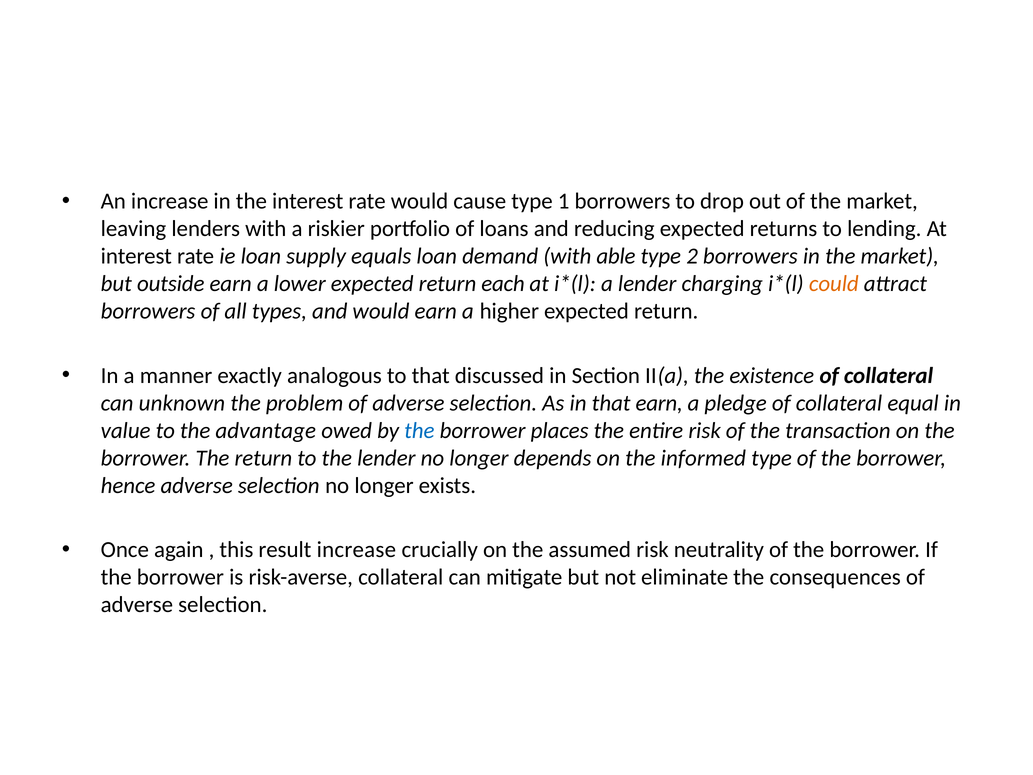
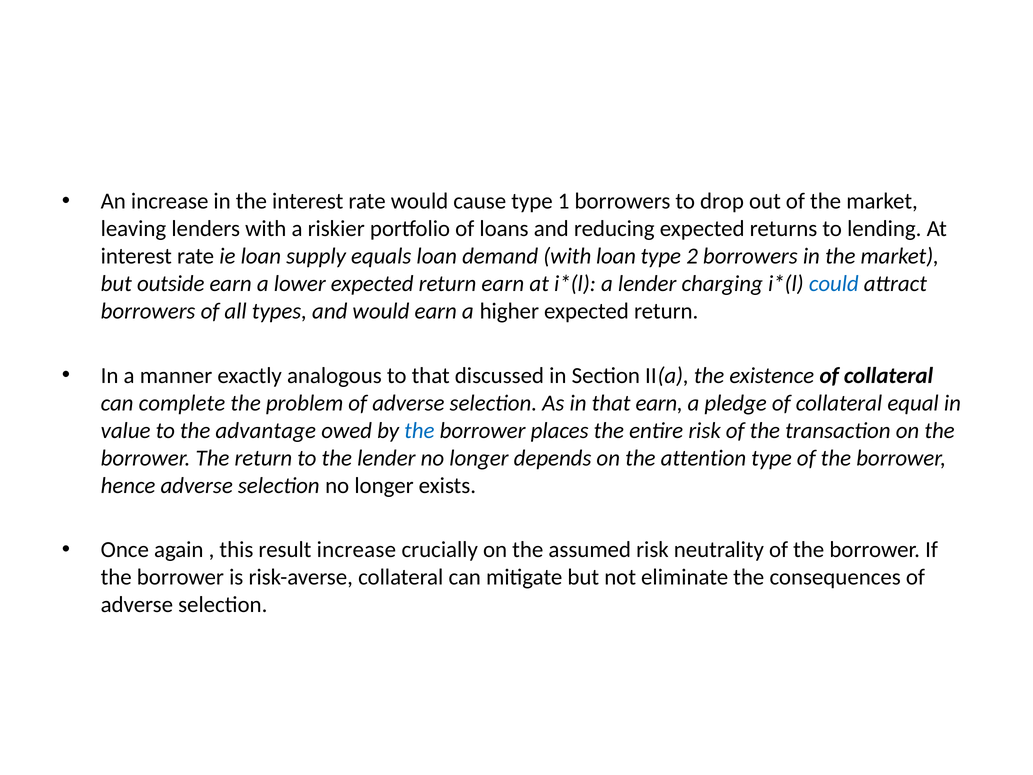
with able: able -> loan (616, 256)
return each: each -> earn (503, 284)
could colour: orange -> blue (834, 284)
unknown: unknown -> complete (182, 403)
informed: informed -> attention (703, 458)
